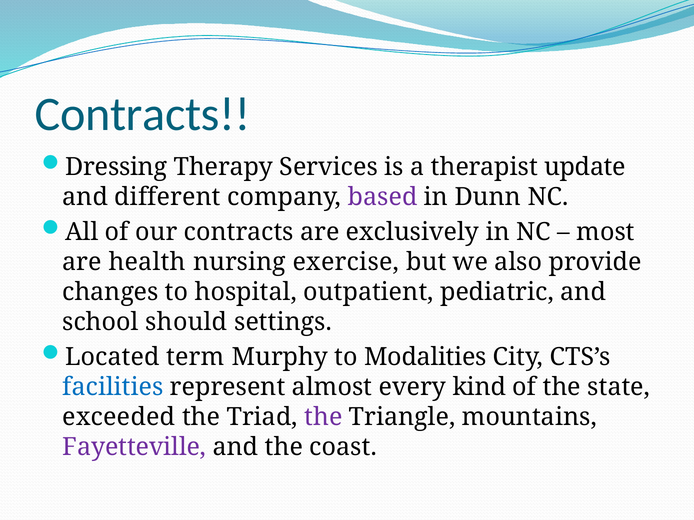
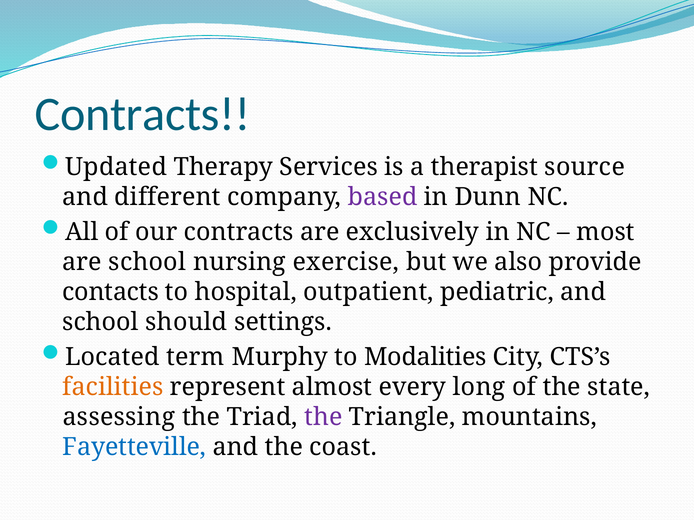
Dressing: Dressing -> Updated (116, 167)
update: update -> source (585, 167)
are health: health -> school (147, 262)
changes: changes -> contacts (111, 292)
facilities colour: blue -> orange (113, 387)
kind: kind -> long (479, 387)
exceeded: exceeded -> assessing (119, 418)
Fayetteville colour: purple -> blue (134, 448)
